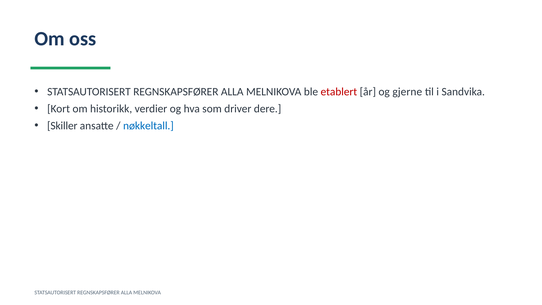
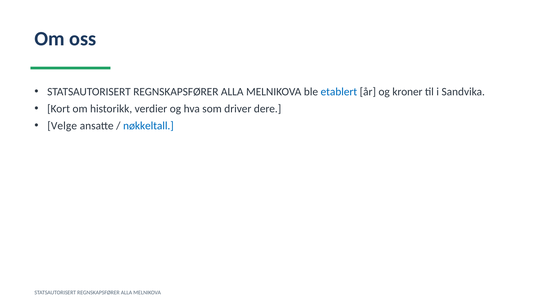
etablert colour: red -> blue (339, 92)
gjerne: gjerne -> kroner (407, 92)
Skiller: Skiller -> Velge (62, 126)
